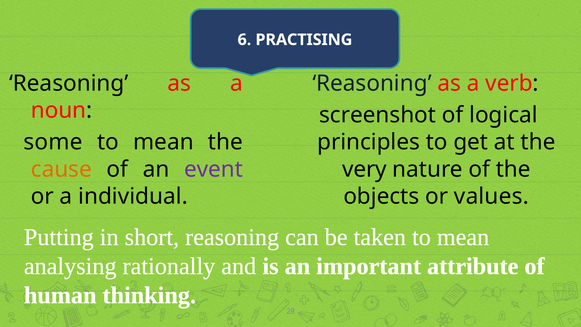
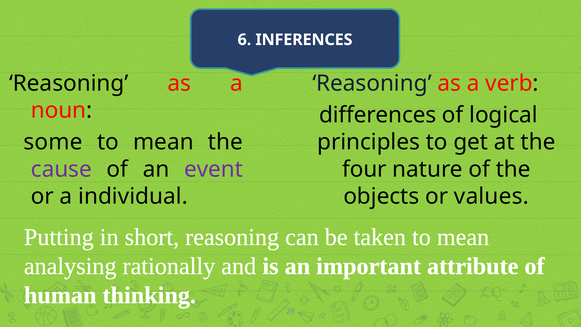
PRACTISING: PRACTISING -> INFERENCES (304, 40)
screenshot: screenshot -> differences (378, 115)
cause colour: orange -> purple (61, 169)
very: very -> four (364, 169)
